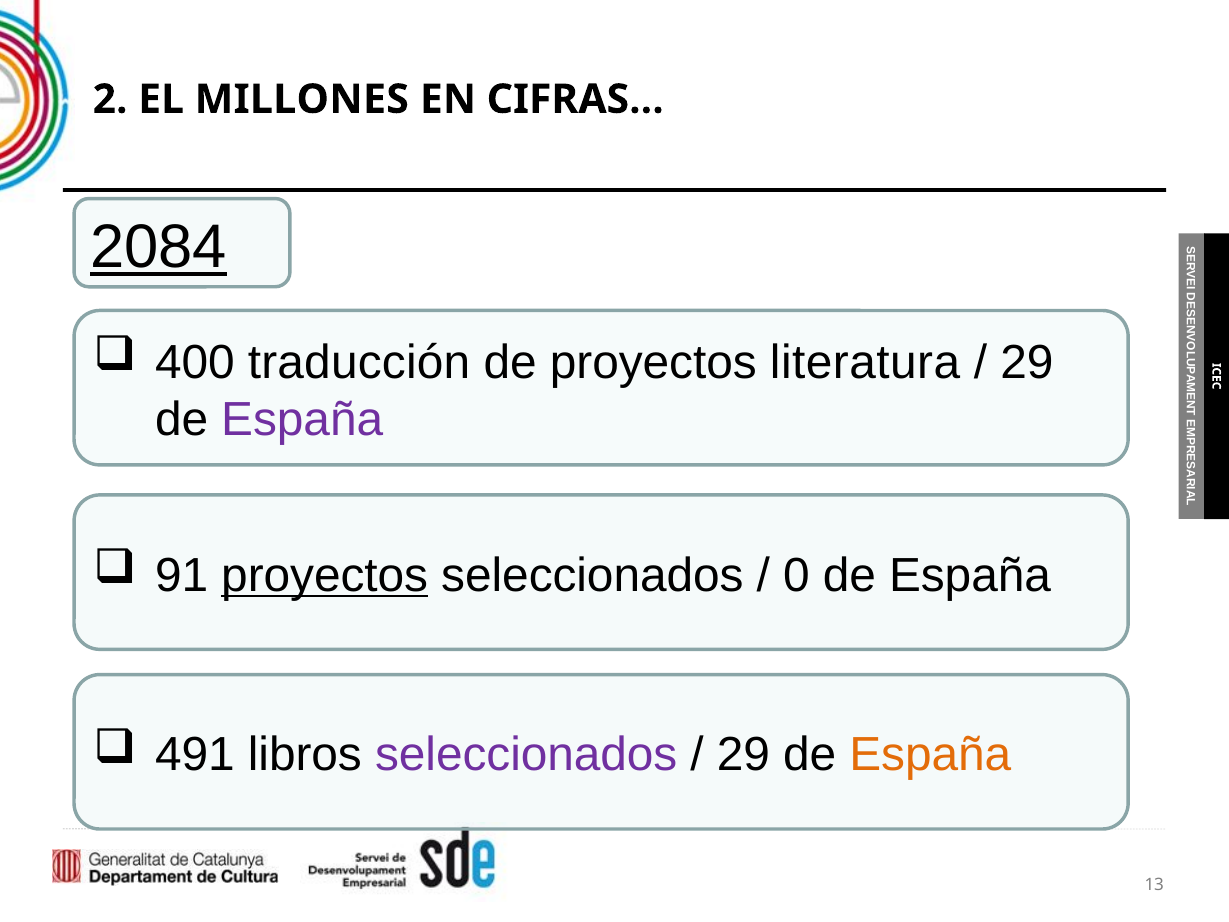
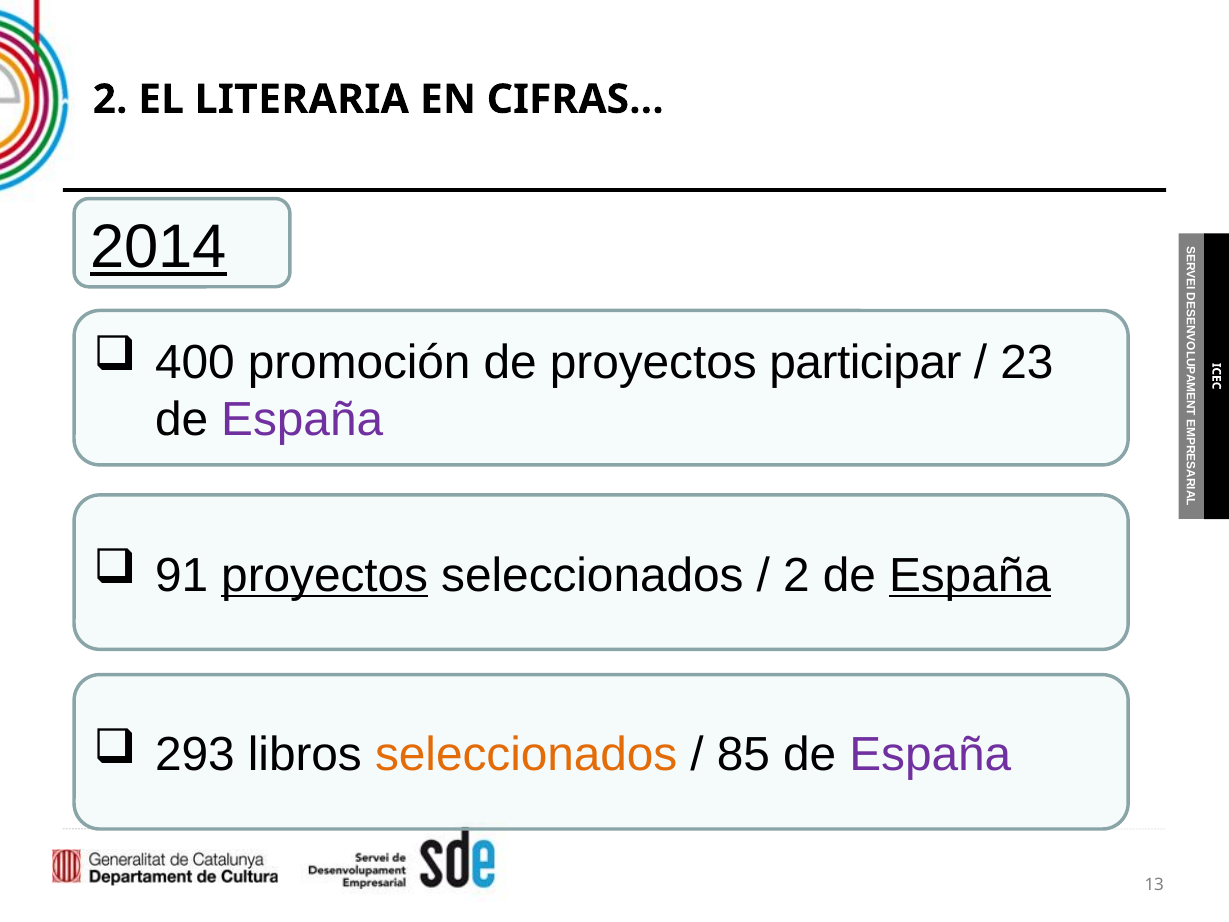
MILLONES: MILLONES -> LITERARIA (302, 99)
2084: 2084 -> 2014 (159, 247)
traducción: traducción -> promoción (359, 362)
literatura: literatura -> participar (865, 362)
29: 29 -> 23 (1027, 362)
0: 0 -> 2 (796, 575)
España underline: none -> present (970, 575)
491: 491 -> 293 (195, 755)
seleccionados colour: purple -> orange (526, 755)
29: 29 -> 85 (743, 755)
España colour: orange -> purple (930, 755)
